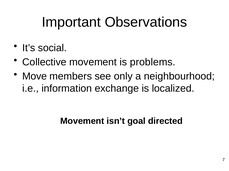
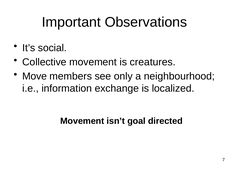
problems: problems -> creatures (153, 62)
